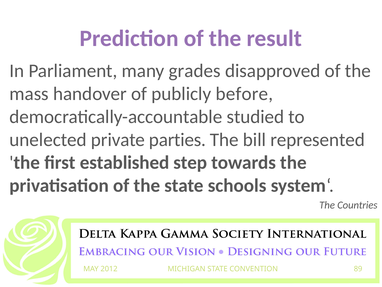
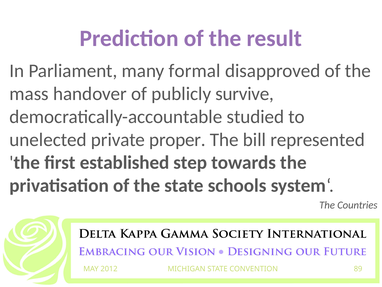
grades: grades -> formal (195, 71)
before: before -> survive (245, 94)
parties: parties -> proper (177, 139)
